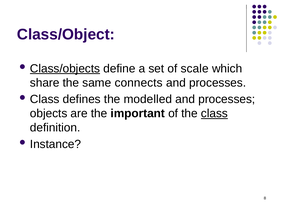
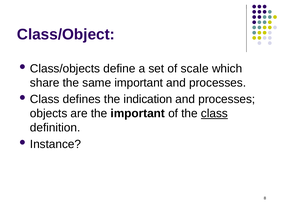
Class/objects underline: present -> none (65, 68)
same connects: connects -> important (139, 82)
modelled: modelled -> indication (148, 99)
